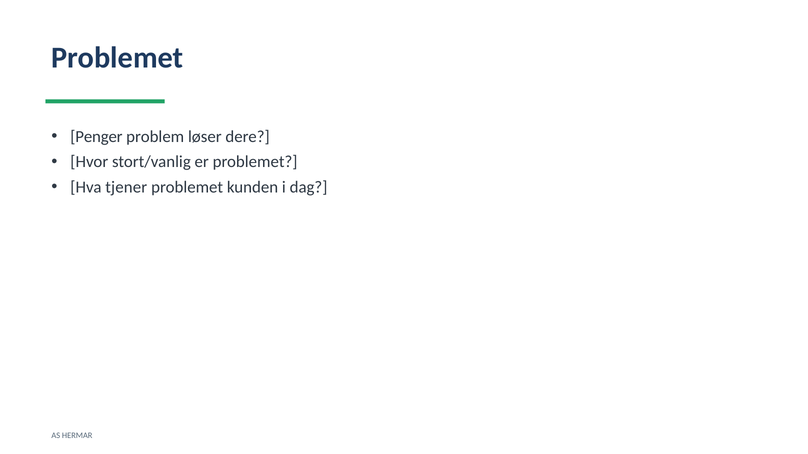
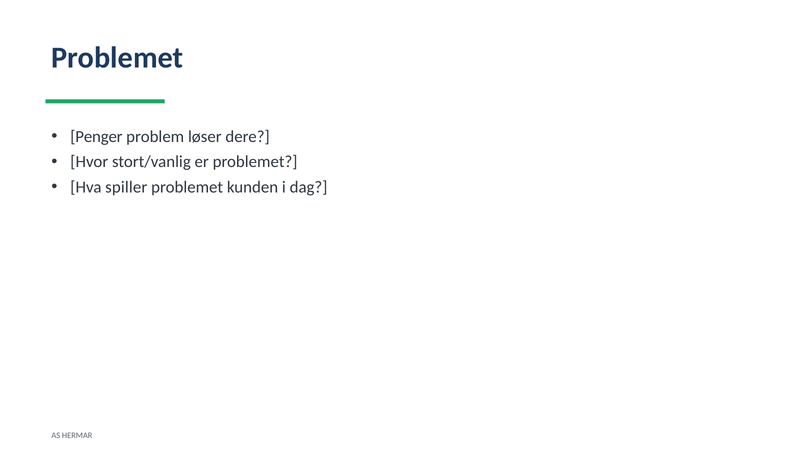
tjener: tjener -> spiller (126, 187)
